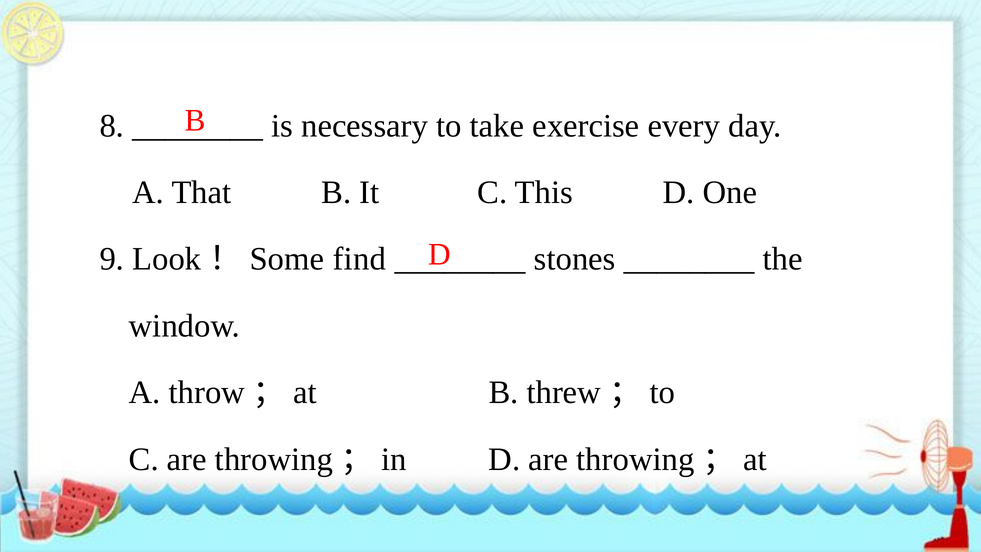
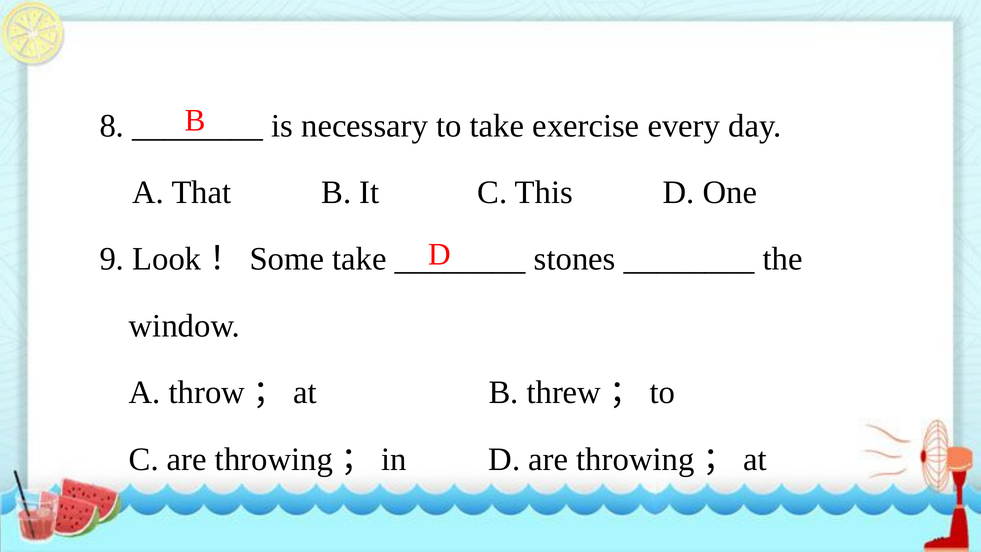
Look！Some find: find -> take (359, 259)
